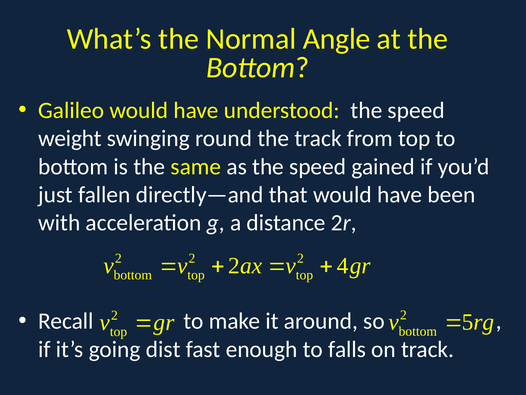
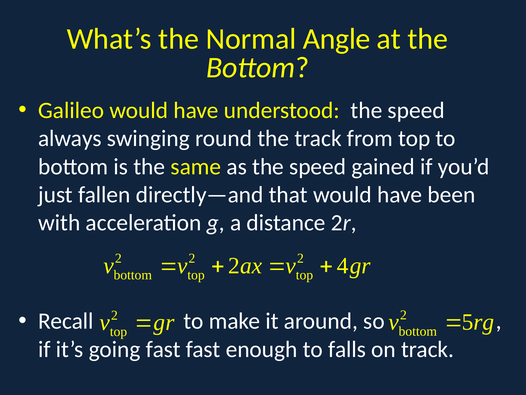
weight: weight -> always (70, 138)
going dist: dist -> fast (163, 349)
